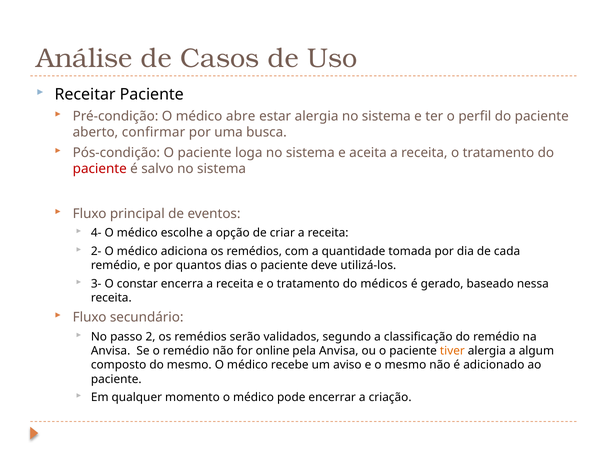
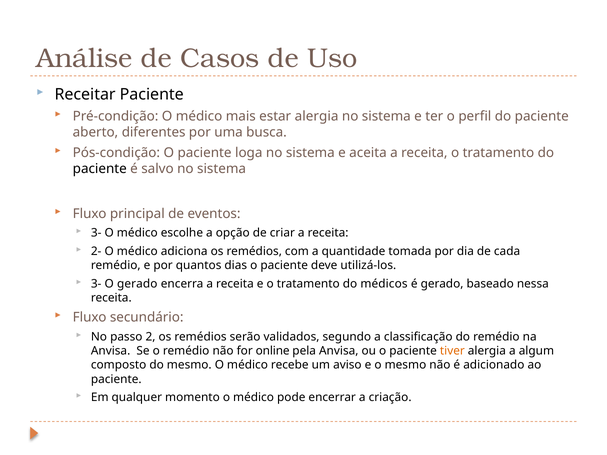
abre: abre -> mais (241, 116)
confirmar: confirmar -> diferentes (154, 133)
paciente colour: red -> black (100, 169)
4-: 4- -> 3- (96, 233)
O constar: constar -> gerado (137, 284)
